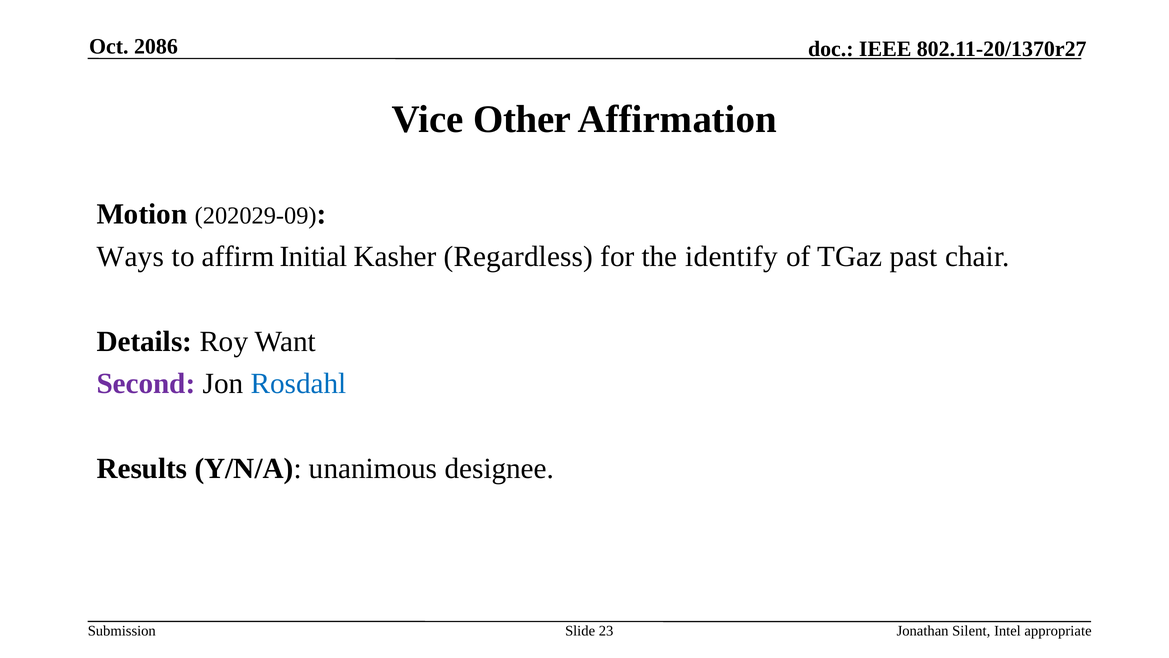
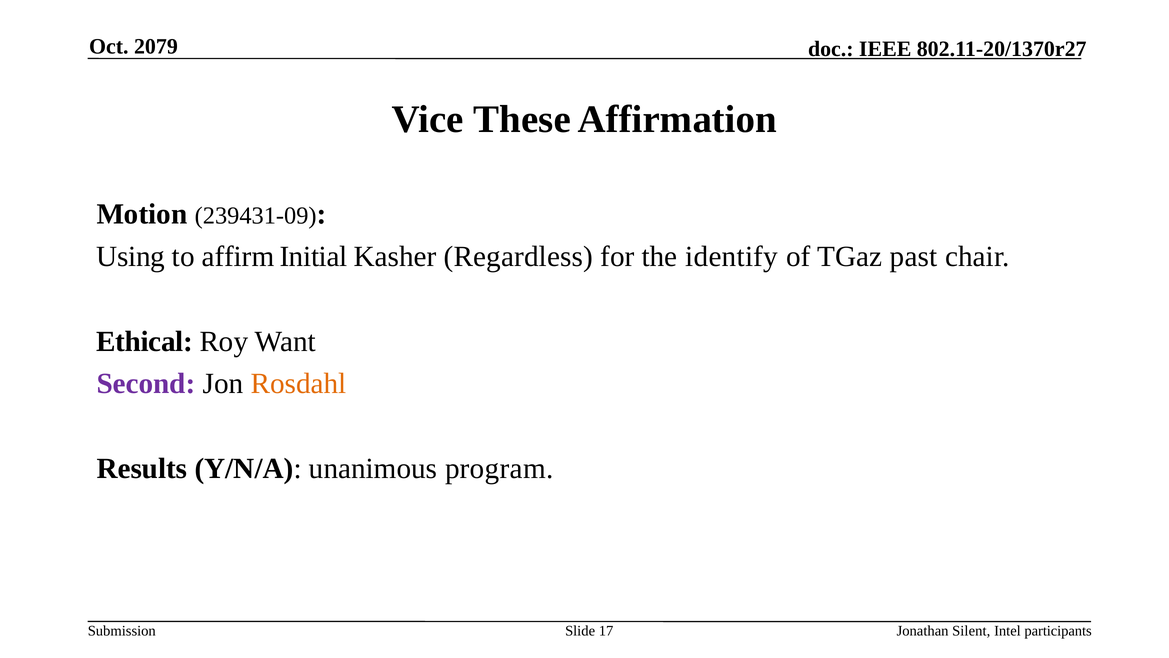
2086: 2086 -> 2079 (156, 46)
Other: Other -> These (522, 120)
202029-09: 202029-09 -> 239431-09 (256, 216)
Ways: Ways -> Using (131, 256)
Details: Details -> Ethical (144, 341)
Rosdahl colour: blue -> orange (298, 384)
designee: designee -> program (499, 468)
23: 23 -> 17 (606, 631)
appropriate: appropriate -> participants (1058, 631)
